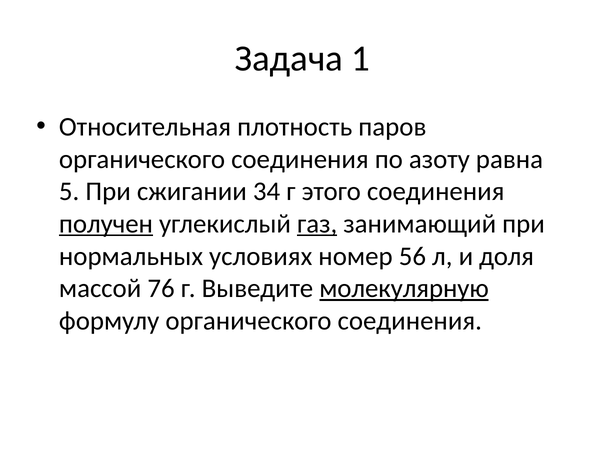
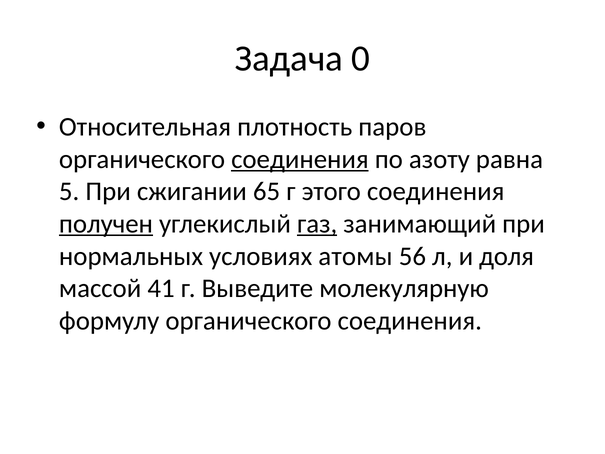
1: 1 -> 0 (361, 59)
соединения underline: none -> present (300, 159)
34: 34 -> 65 (267, 191)
номер: номер -> атомы (355, 256)
76: 76 -> 41 (161, 288)
молекулярную underline: present -> none (404, 288)
